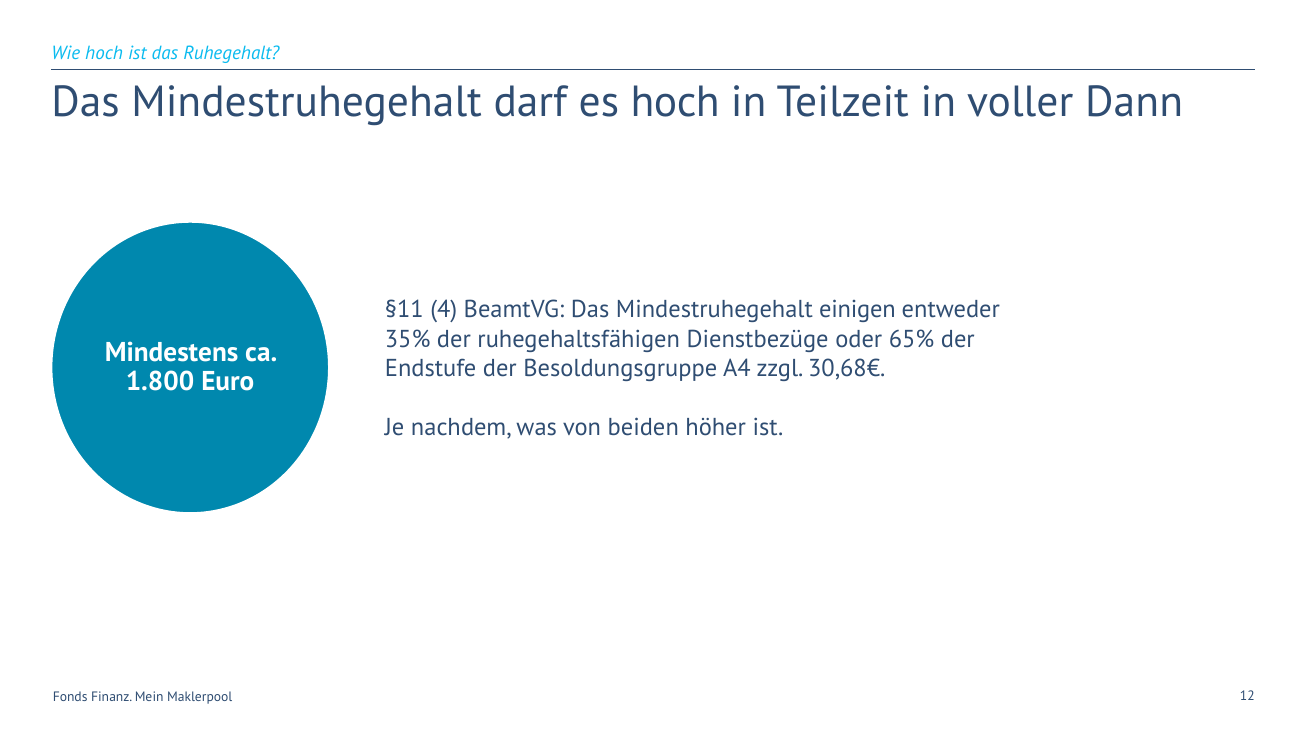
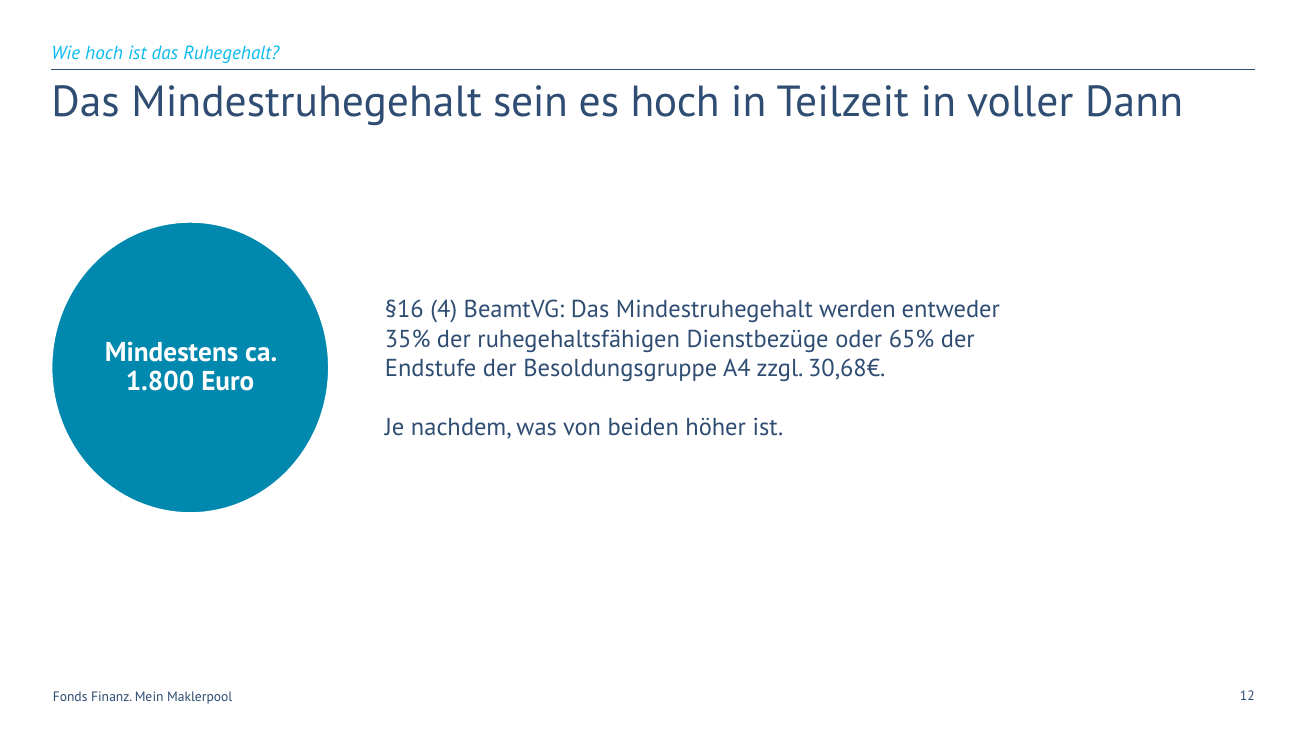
darf: darf -> sein (531, 103)
§11: §11 -> §16 (404, 309)
einigen: einigen -> werden (857, 309)
